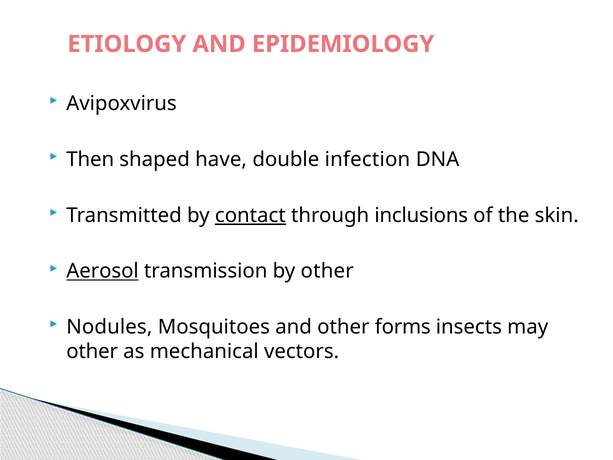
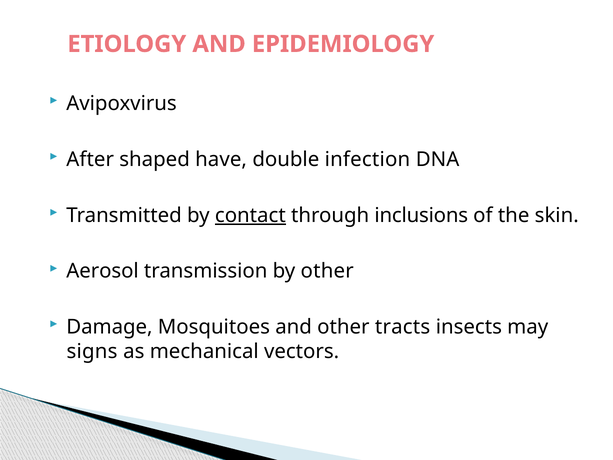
Then: Then -> After (90, 159)
Aerosol underline: present -> none (103, 271)
Nodules: Nodules -> Damage (109, 327)
forms: forms -> tracts (403, 327)
other: other -> signs (92, 351)
